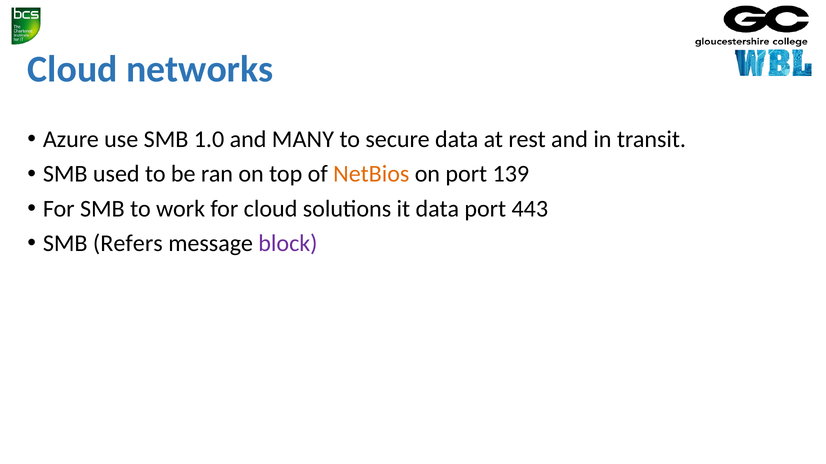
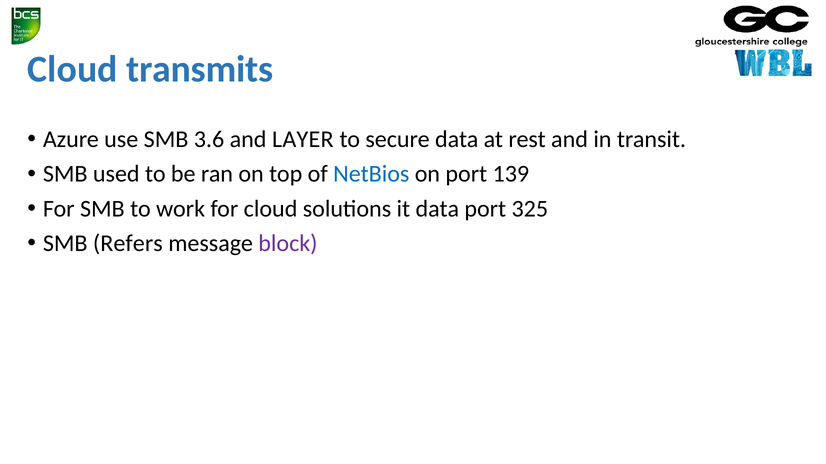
networks: networks -> transmits (200, 69)
1.0: 1.0 -> 3.6 (209, 140)
MANY: MANY -> LAYER (303, 140)
NetBios colour: orange -> blue (371, 174)
443: 443 -> 325 (530, 209)
